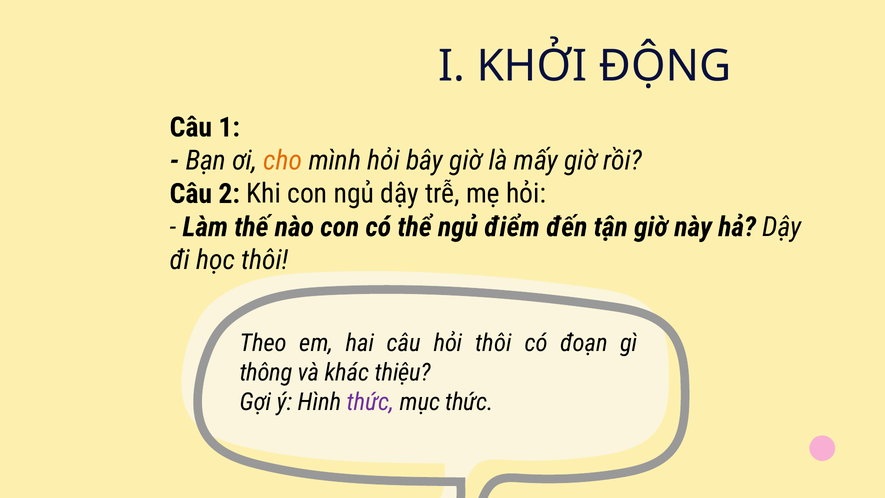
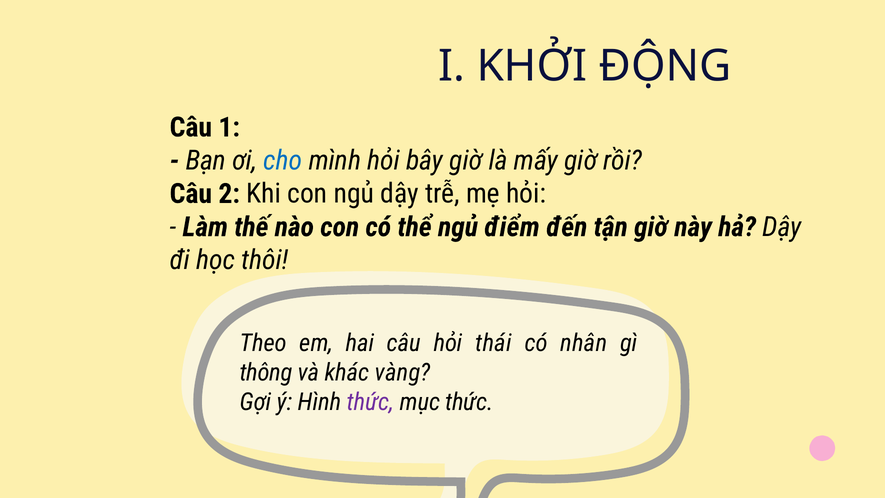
cho colour: orange -> blue (283, 161)
hỏi thôi: thôi -> thái (493, 343)
đoạn: đoạn -> nhân (584, 343)
thiệu: thiệu -> vàng (403, 372)
